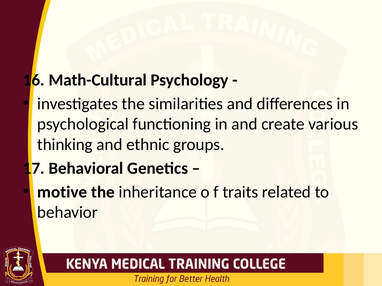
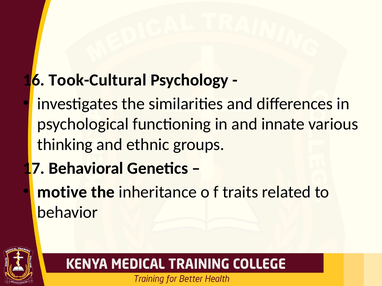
Math-Cultural: Math-Cultural -> Took-Cultural (98, 80)
create: create -> innate (283, 124)
